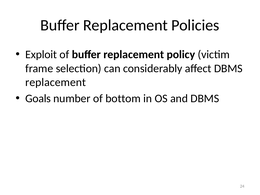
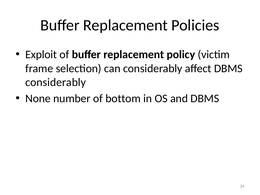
replacement: replacement -> considerably (56, 82)
Goals: Goals -> None (38, 98)
